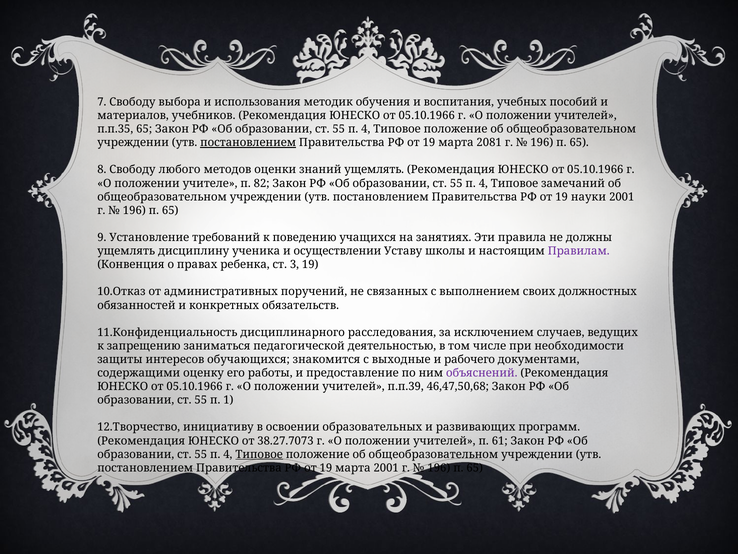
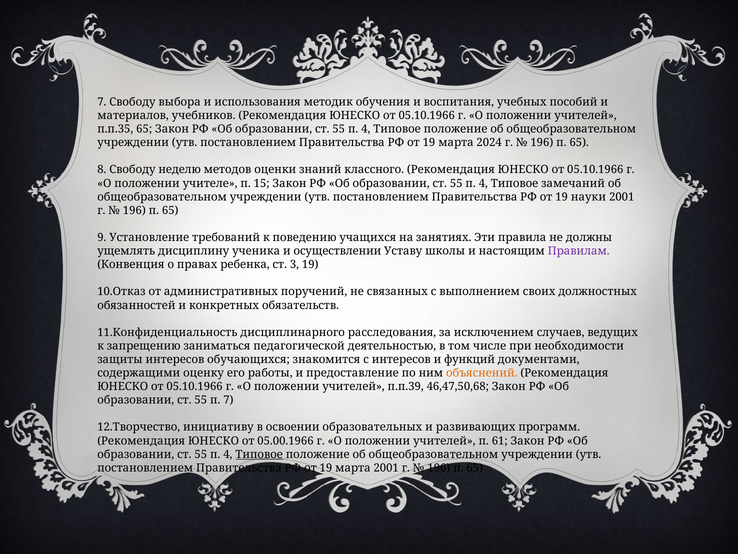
постановлением underline: present -> none (248, 143)
2081: 2081 -> 2024 (489, 143)
любого: любого -> неделю (180, 170)
знаний ущемлять: ущемлять -> классного (374, 170)
82: 82 -> 15 (262, 183)
с выходные: выходные -> интересов (401, 359)
рабочего: рабочего -> функций (470, 359)
объяснений colour: purple -> orange (482, 373)
п 1: 1 -> 7 (228, 400)
38.27.7073: 38.27.7073 -> 05.00.1966 (285, 440)
